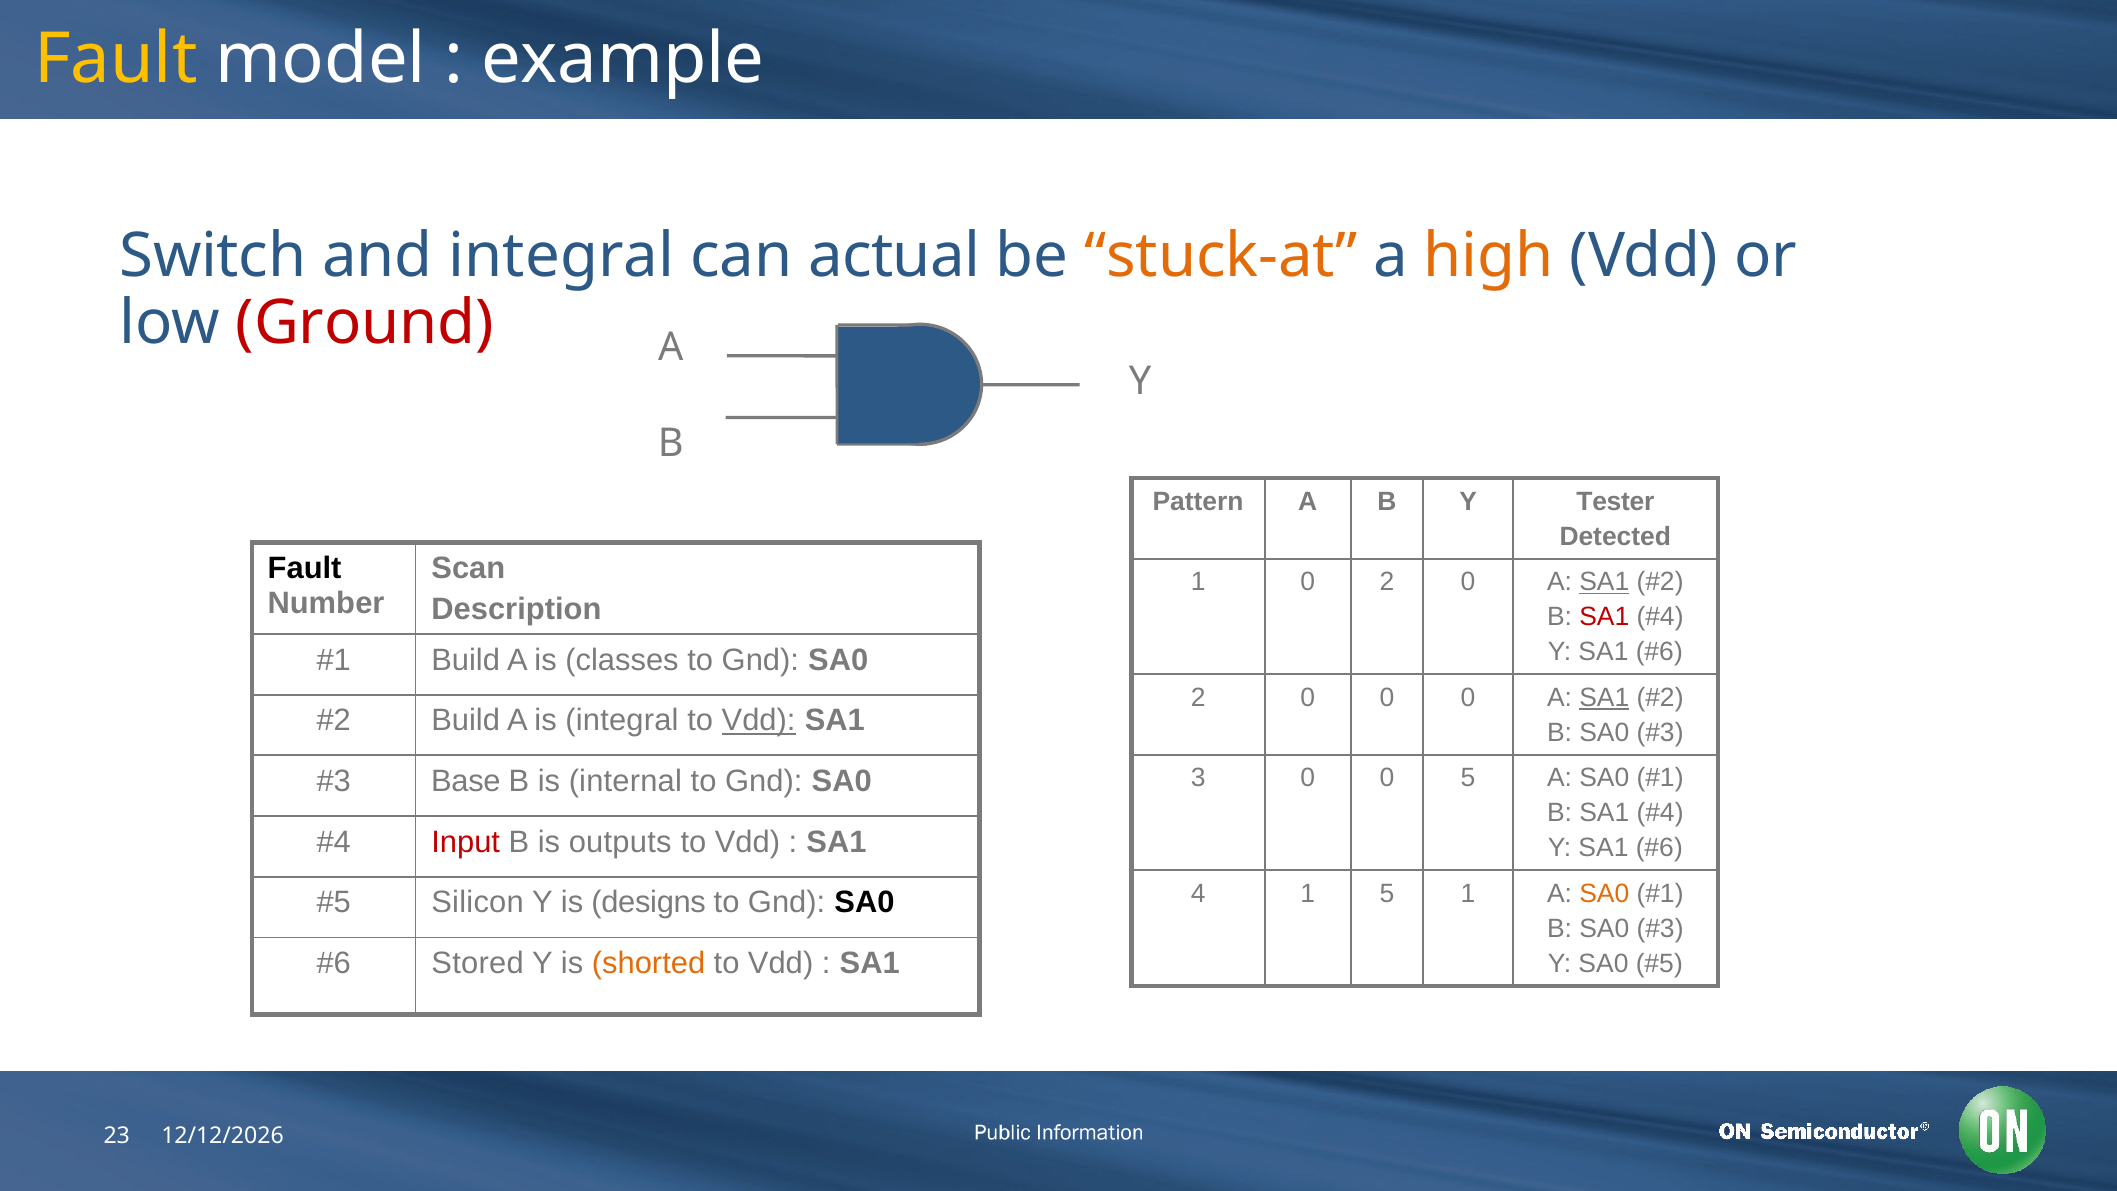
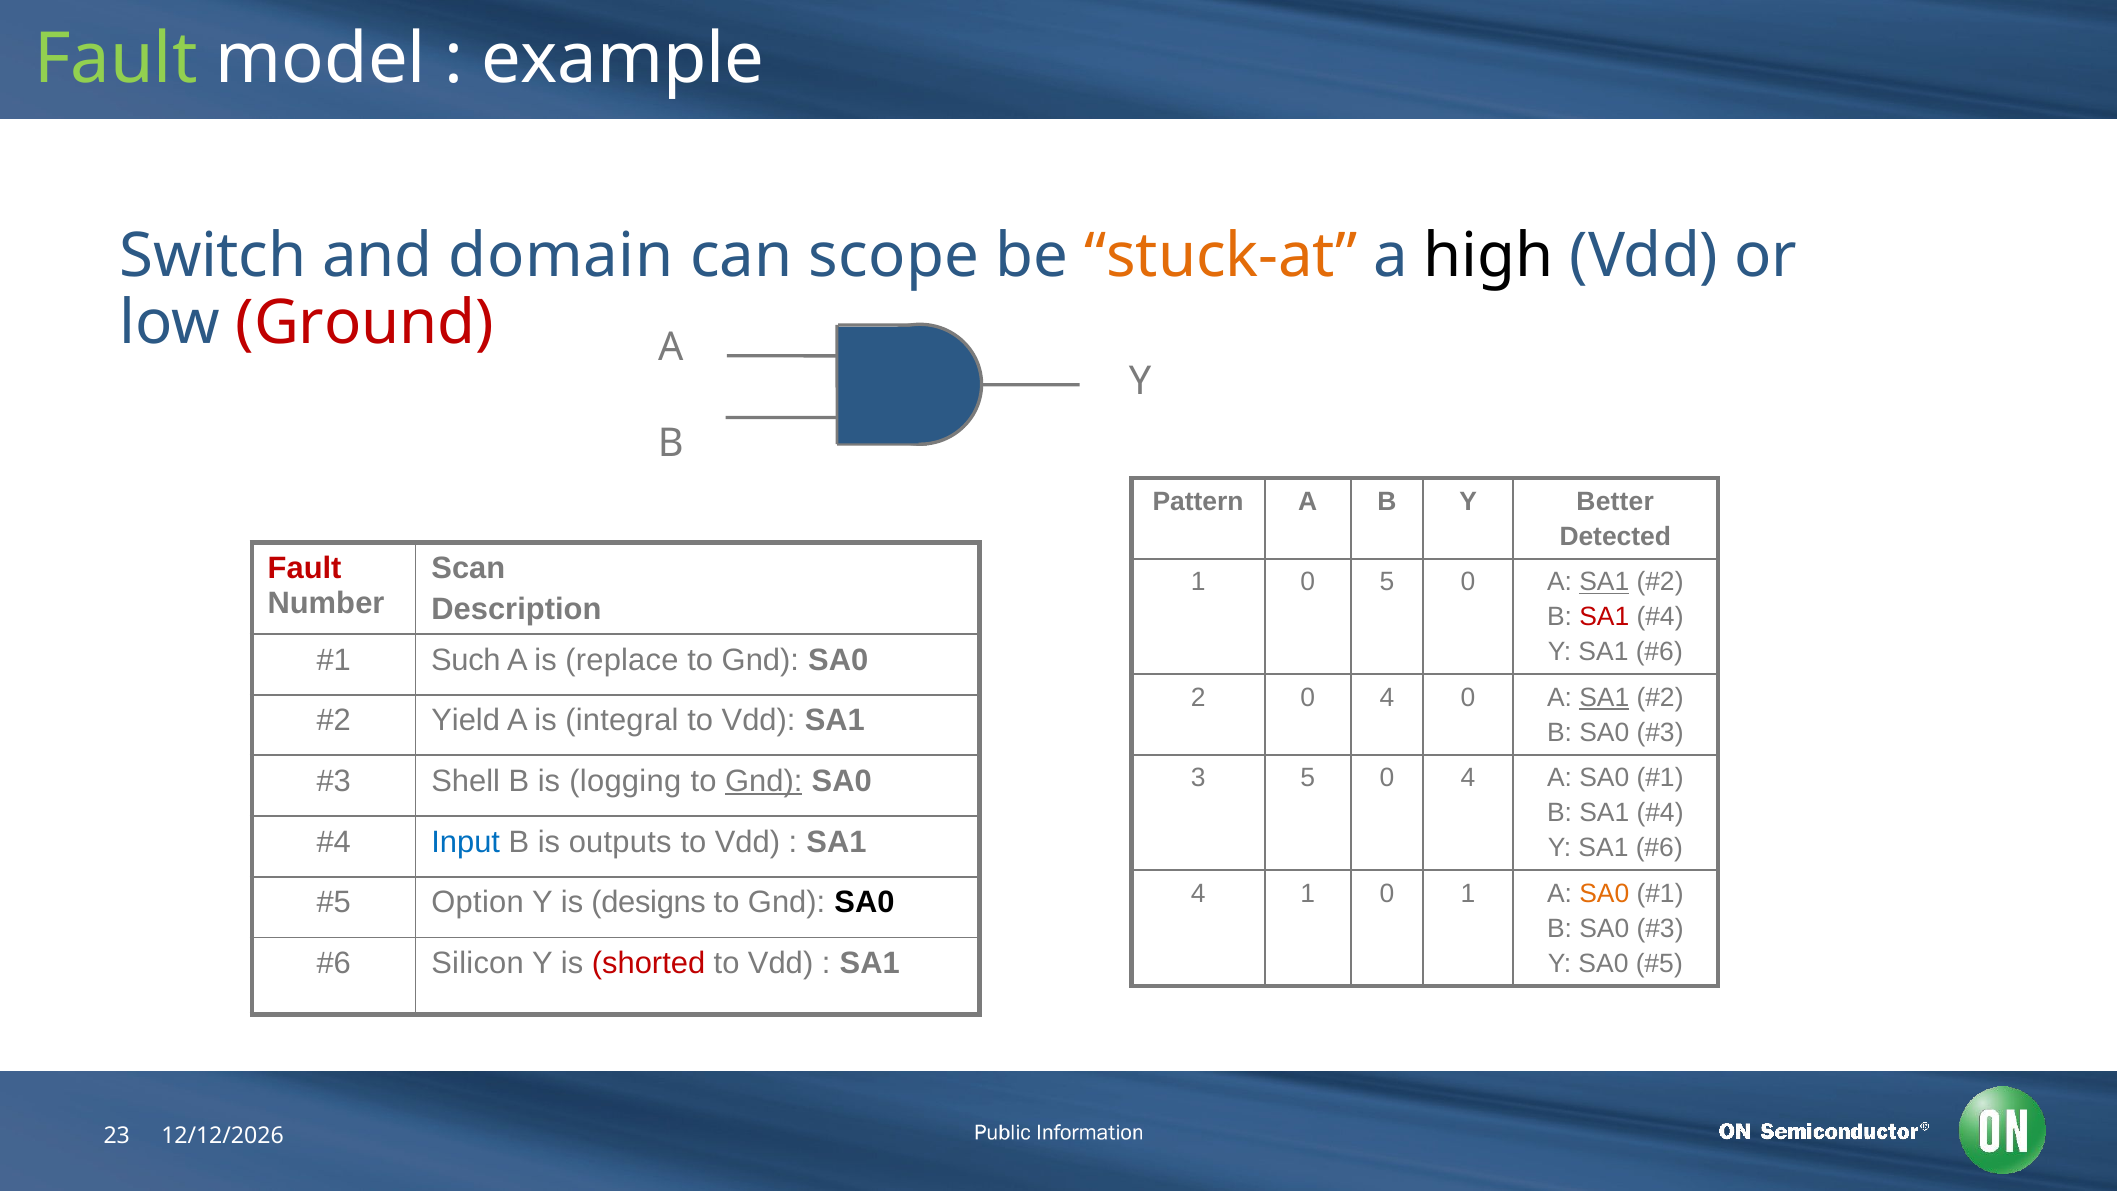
Fault colour: yellow -> light green (116, 59)
and integral: integral -> domain (561, 256)
actual: actual -> scope (894, 256)
high colour: orange -> black (1489, 256)
Tester: Tester -> Better (1615, 502)
Fault colour: black -> red (305, 568)
0 2: 2 -> 5 (1387, 582)
Build: Build -> Such (466, 660)
classes: classes -> replace (622, 660)
2 0 0: 0 -> 4 (1387, 698)
Build: Build -> Yield (466, 720)
Vdd underline: present -> none (759, 720)
3 0: 0 -> 5 (1308, 778)
5: 5 -> 4 (1468, 778)
Base: Base -> Shell (466, 781)
internal: internal -> logging (625, 781)
Gnd underline: none -> present (764, 781)
Input colour: red -> blue (466, 842)
4 1 5: 5 -> 0 (1387, 893)
Silicon: Silicon -> Option (478, 903)
Stored: Stored -> Silicon (478, 963)
shorted colour: orange -> red (649, 963)
